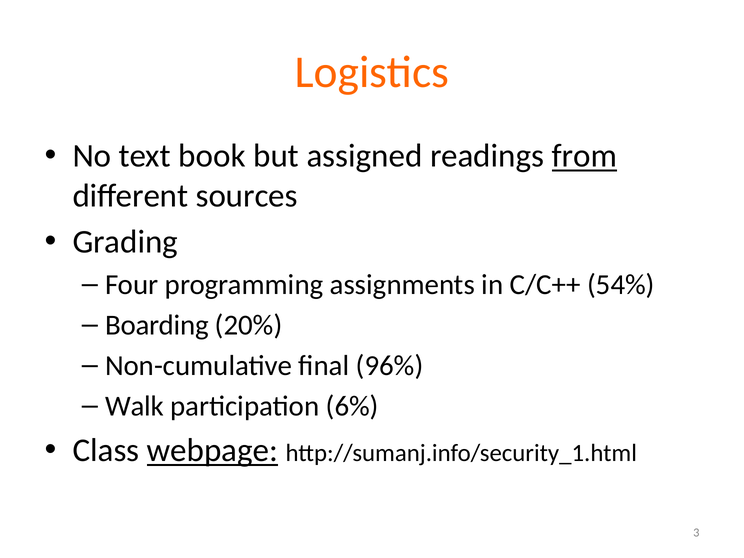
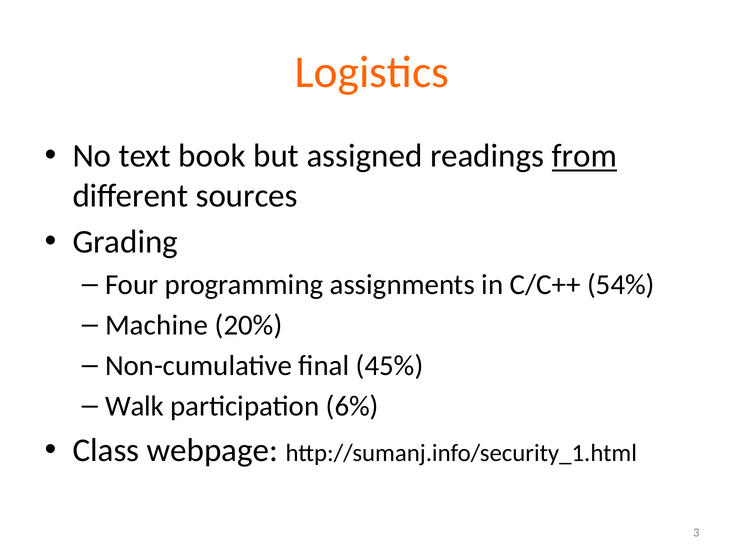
Boarding: Boarding -> Machine (157, 325)
96%: 96% -> 45% (390, 366)
webpage underline: present -> none (212, 451)
